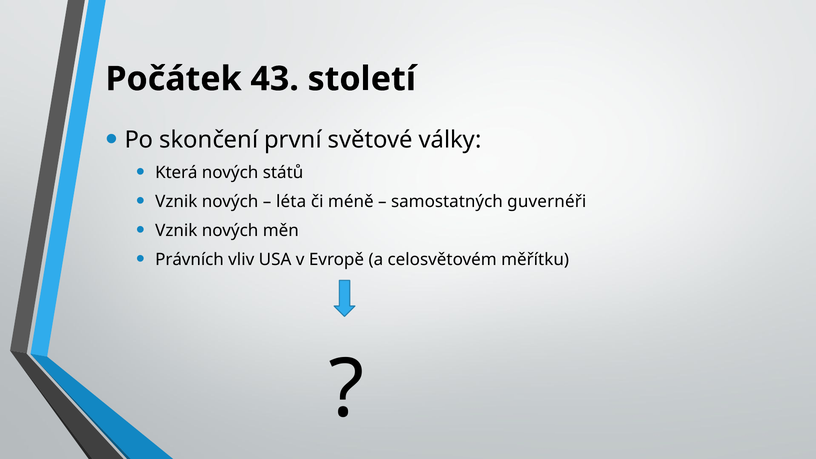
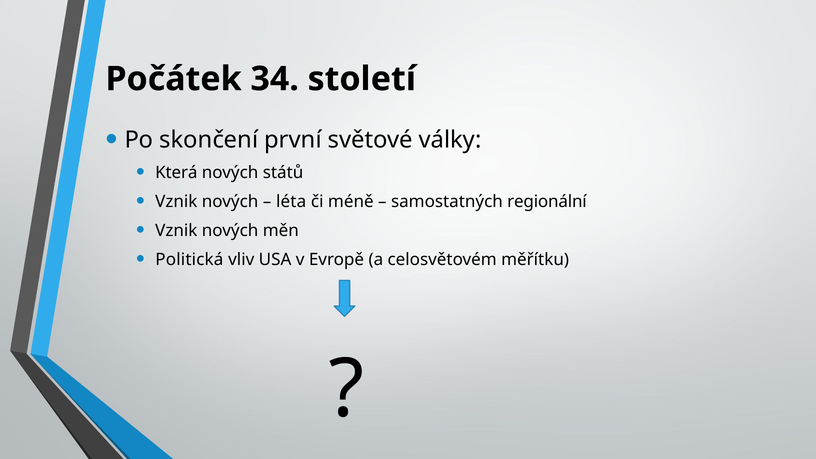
43: 43 -> 34 (275, 79)
guvernéři: guvernéři -> regionální (547, 202)
Právních: Právních -> Politická (189, 259)
